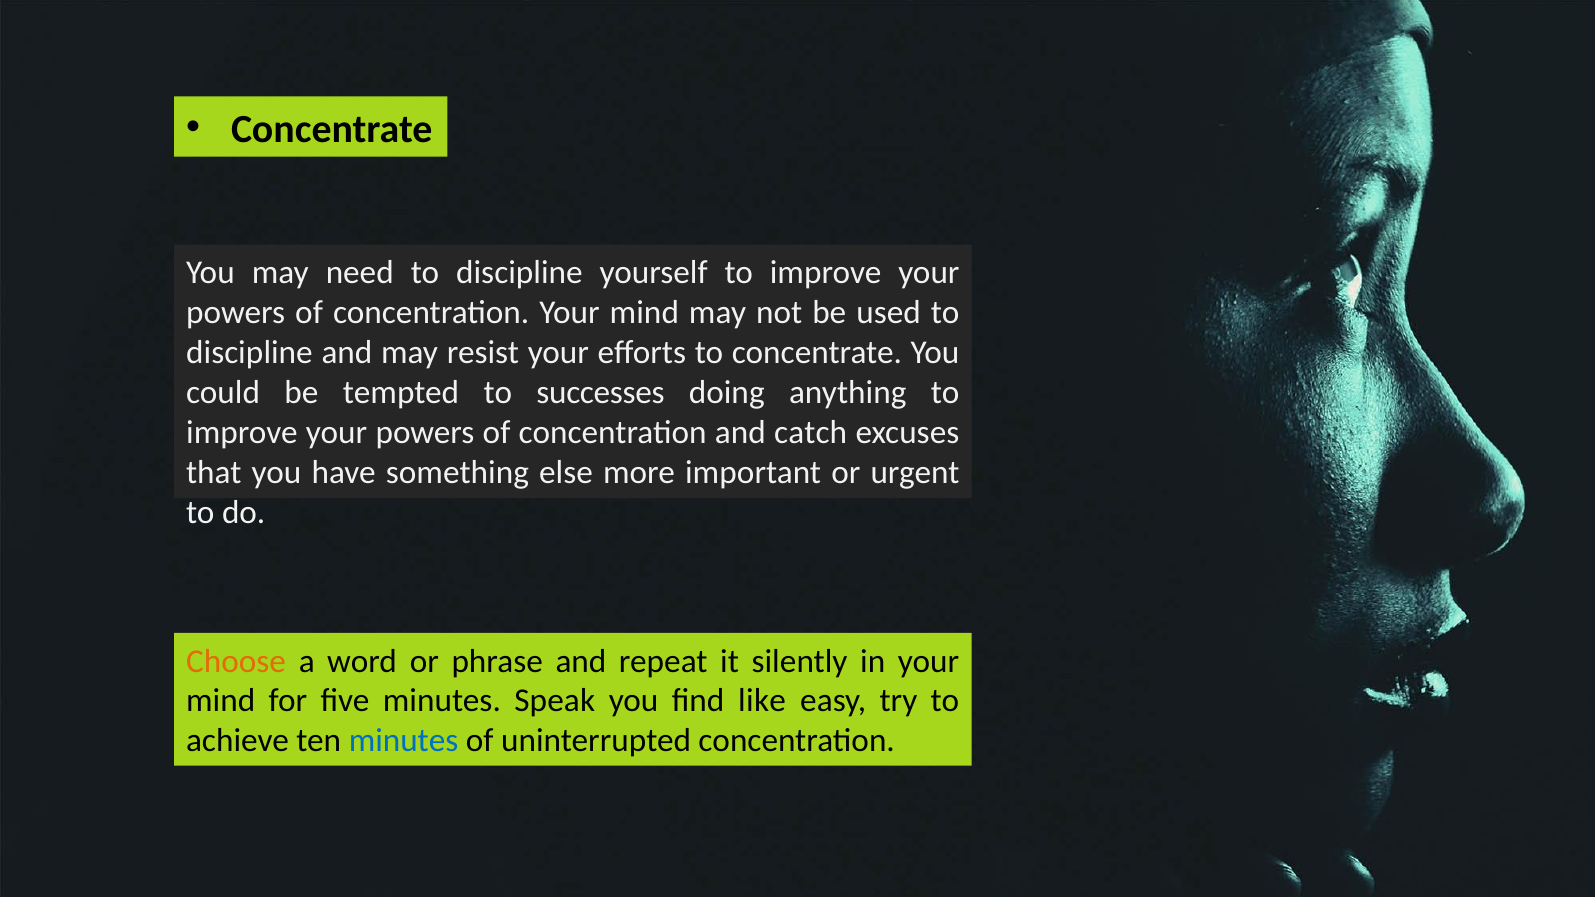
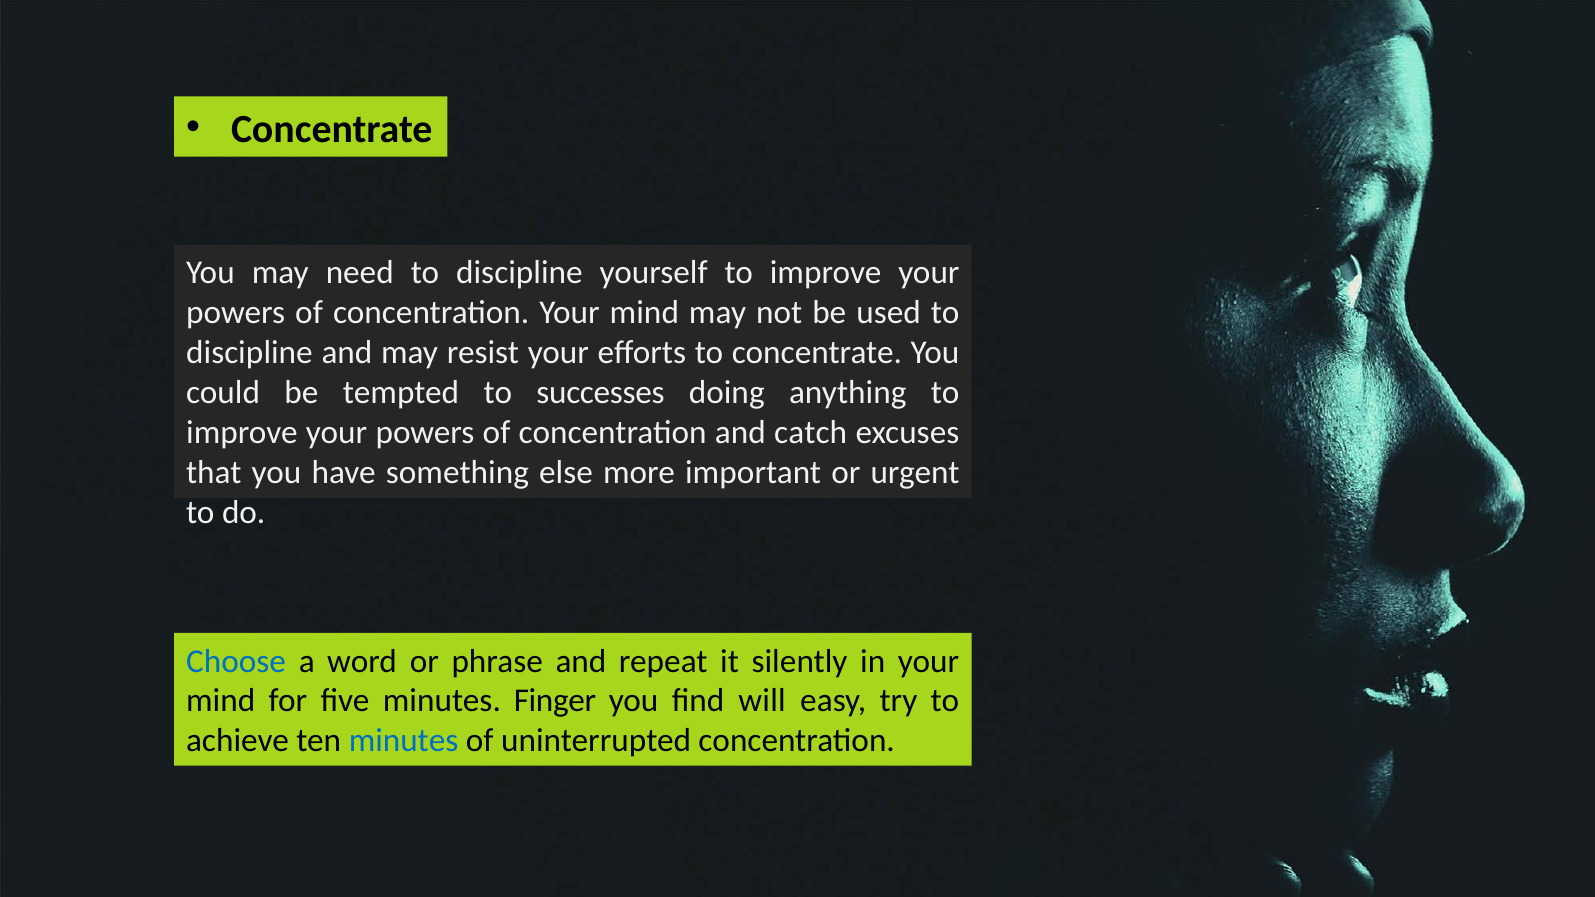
Choose colour: orange -> blue (236, 661)
Speak: Speak -> Finger (555, 701)
like: like -> will (762, 701)
